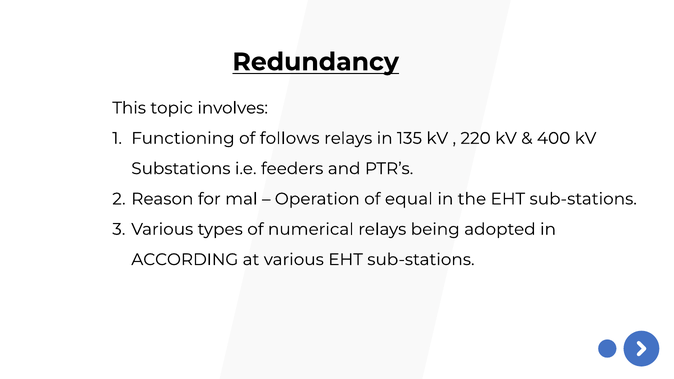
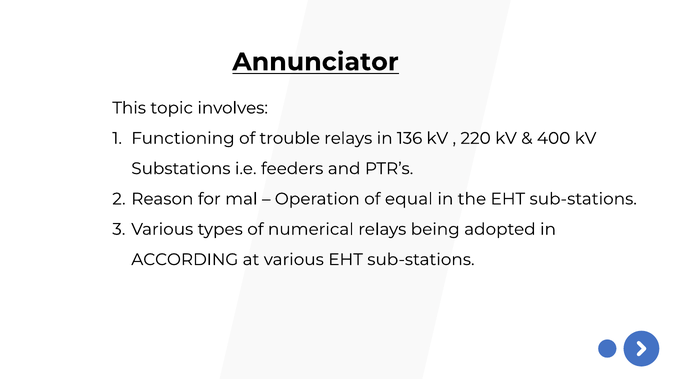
Redundancy: Redundancy -> Annunciator (316, 62)
follows: follows -> trouble (290, 138)
135: 135 -> 136 (410, 138)
